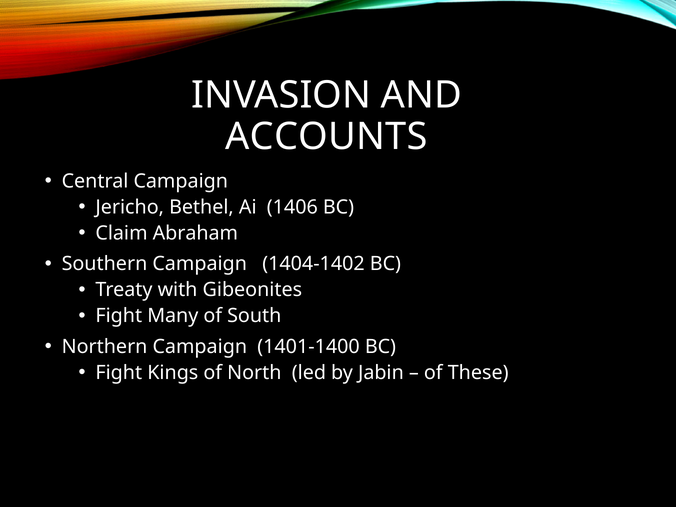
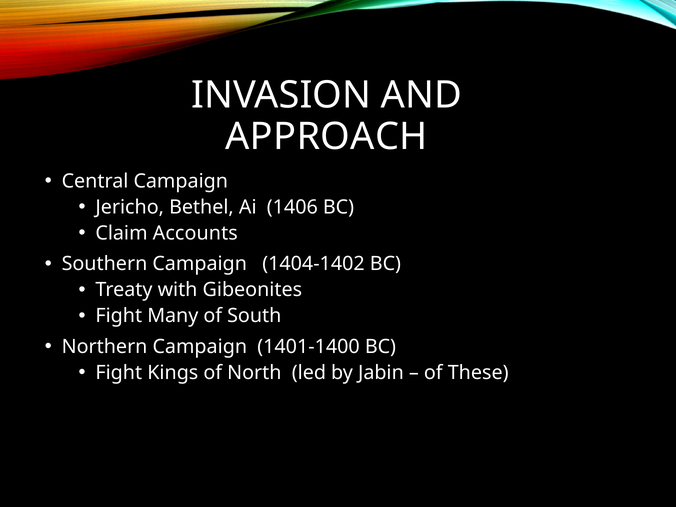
ACCOUNTS: ACCOUNTS -> APPROACH (326, 137)
Abraham: Abraham -> Accounts (195, 233)
